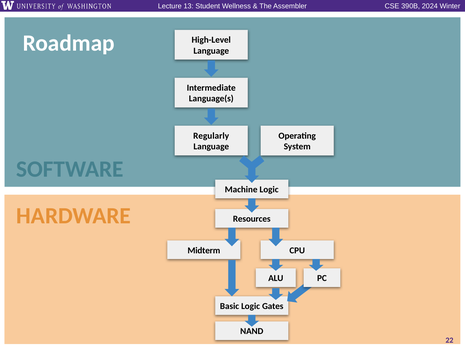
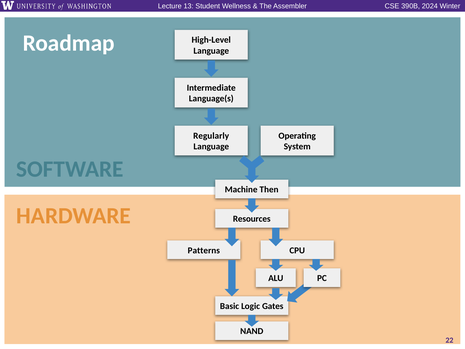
Machine Logic: Logic -> Then (269, 189)
Midterm: Midterm -> Patterns (204, 250)
